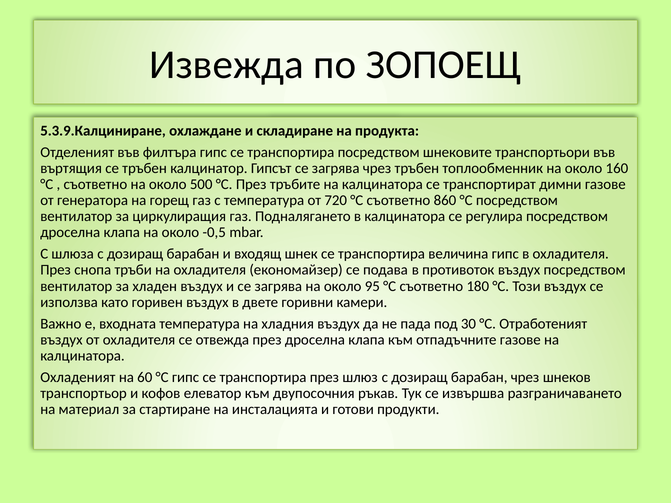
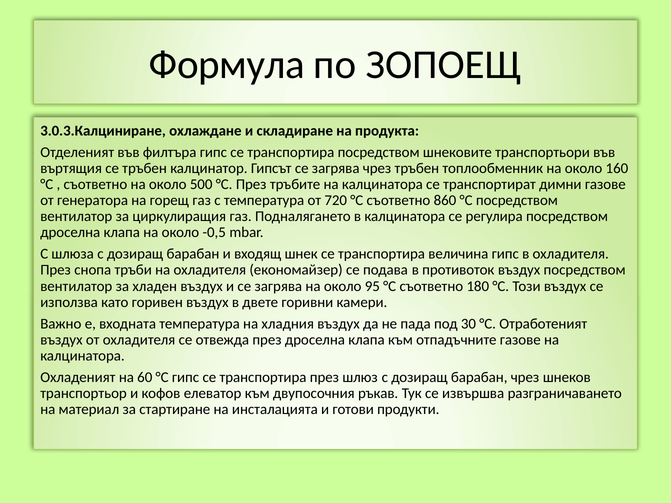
Извежда: Извежда -> Формула (227, 65)
5.3.9.Калциниране: 5.3.9.Калциниране -> 3.0.3.Калциниране (103, 131)
